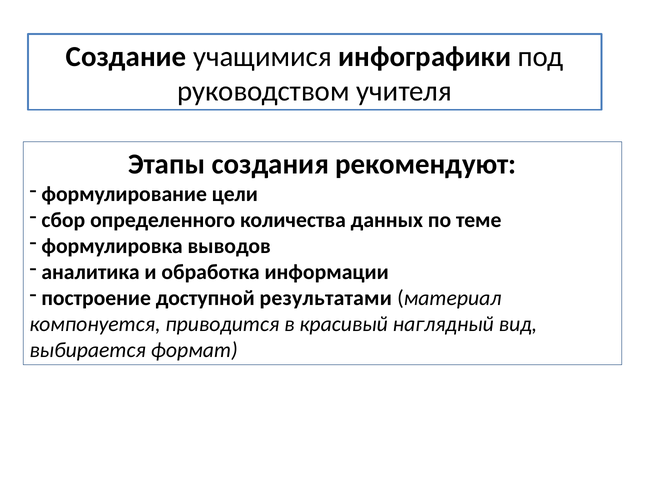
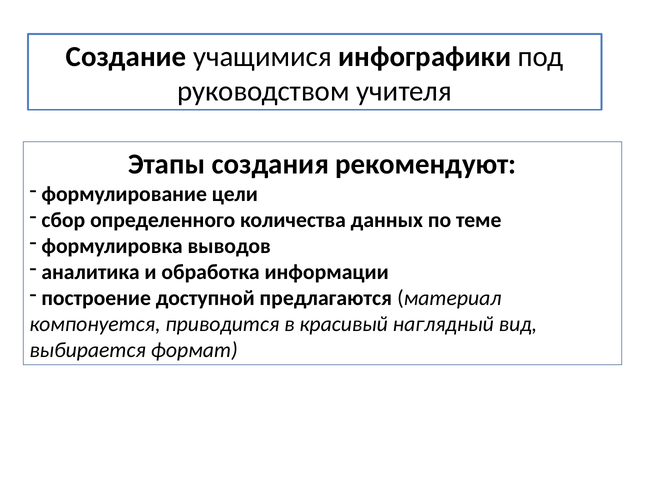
результатами: результатами -> предлагаются (326, 298)
